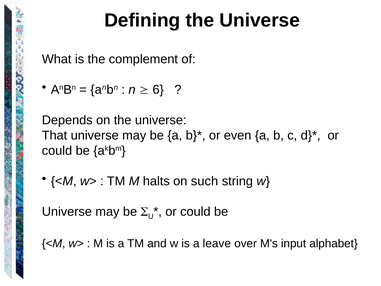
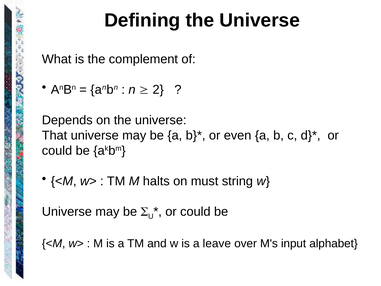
6: 6 -> 2 (158, 90)
such: such -> must (205, 181)
